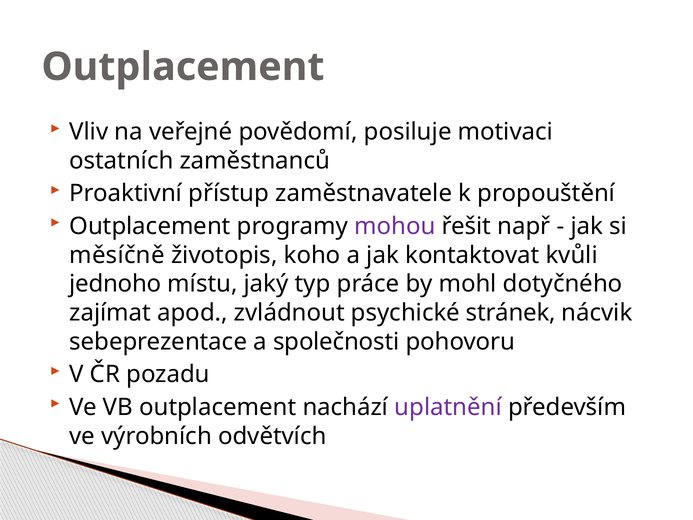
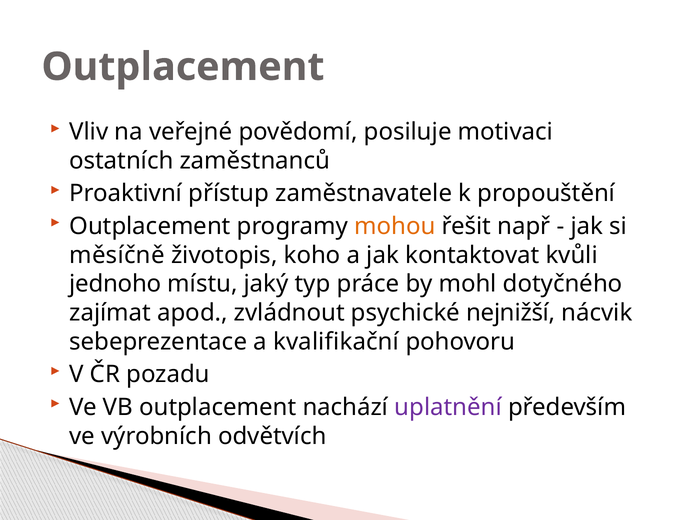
mohou colour: purple -> orange (395, 226)
stránek: stránek -> nejnižší (511, 313)
společnosti: společnosti -> kvalifikační (336, 342)
